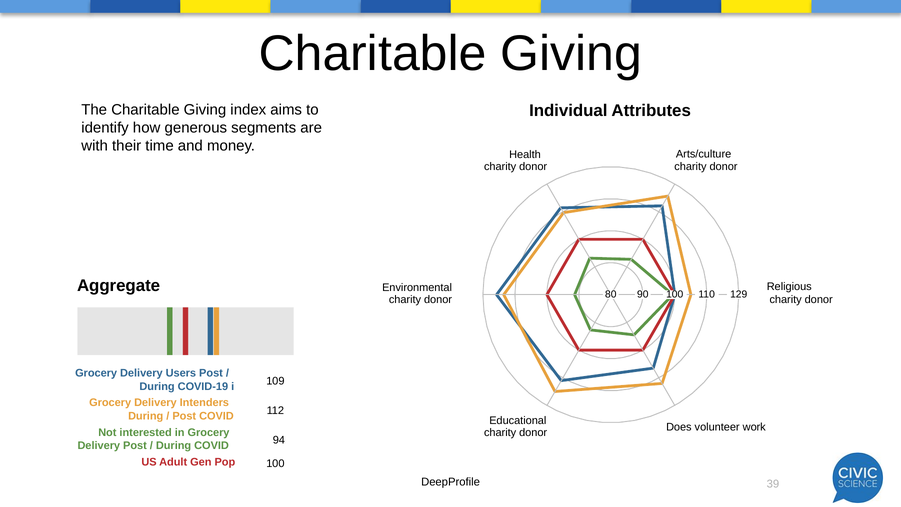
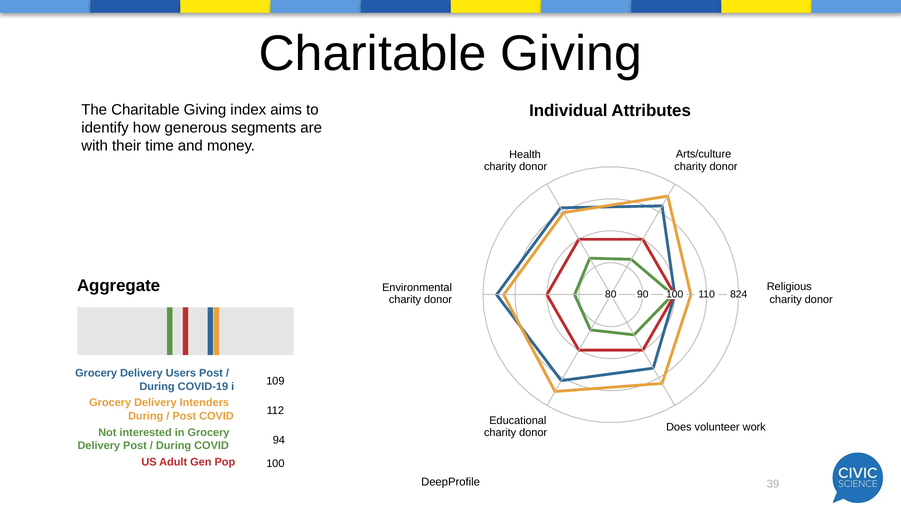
129: 129 -> 824 (739, 294)
